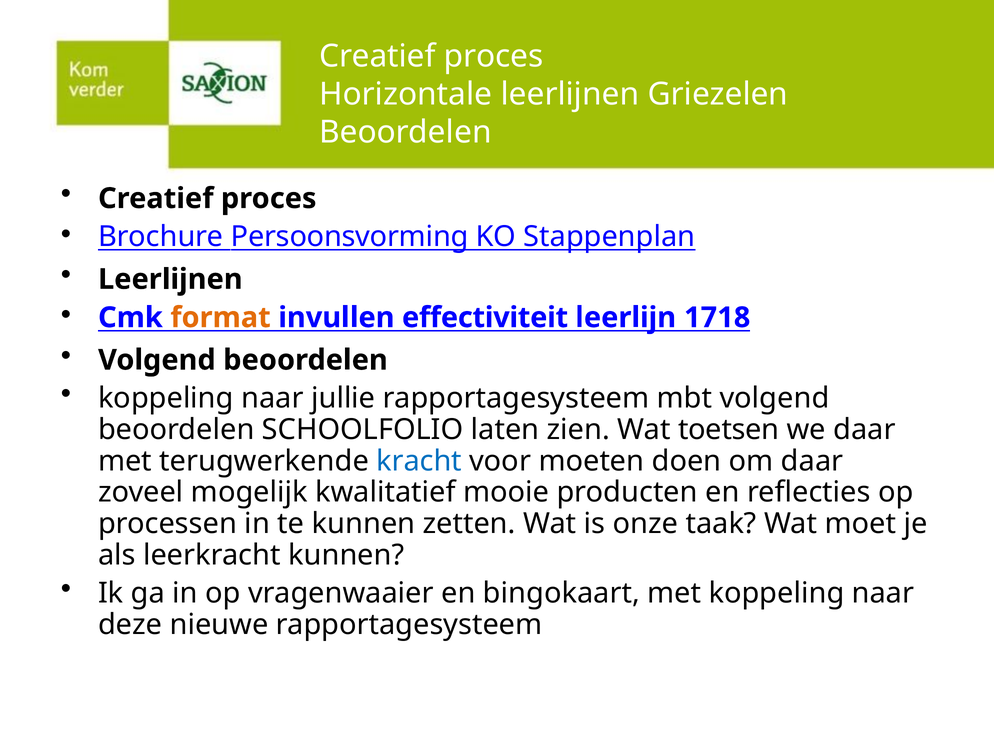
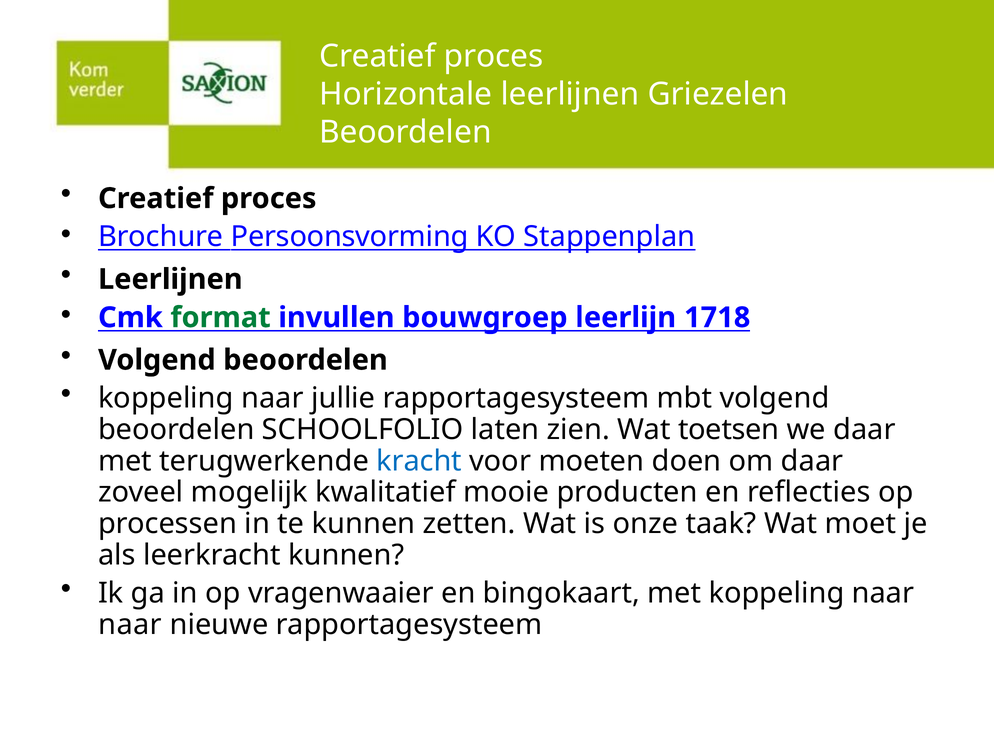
format colour: orange -> green (221, 317)
effectiviteit: effectiviteit -> bouwgroep (485, 317)
deze: deze -> naar (130, 624)
